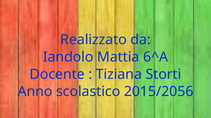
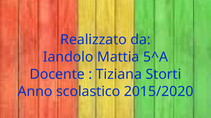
6^A: 6^A -> 5^A (156, 57)
2015/2056: 2015/2056 -> 2015/2020 (159, 92)
